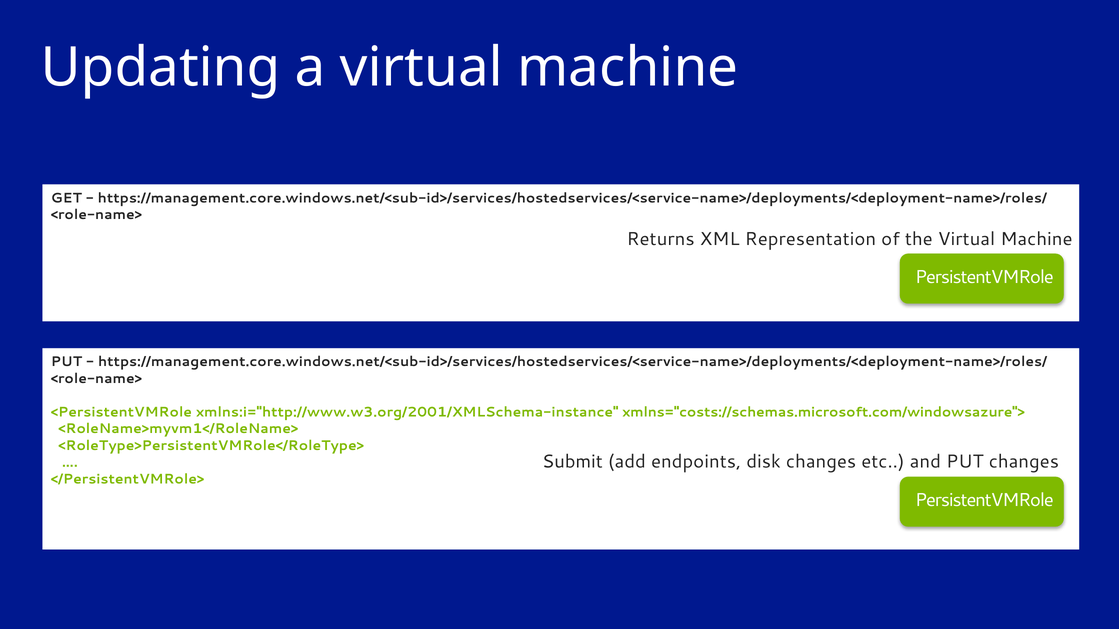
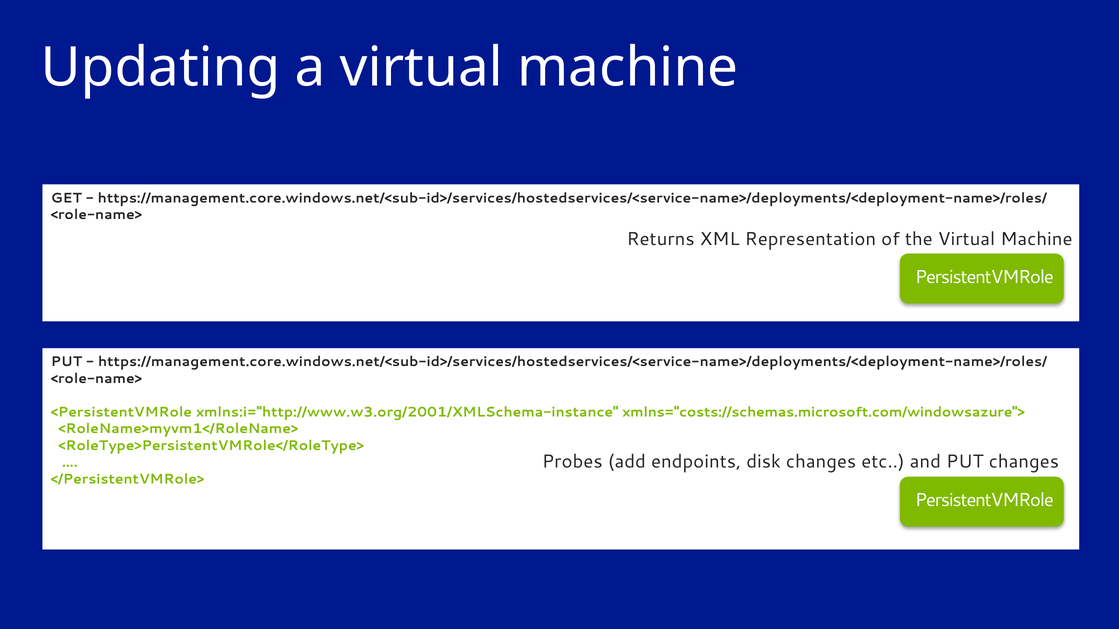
Submit: Submit -> Probes (572, 462)
